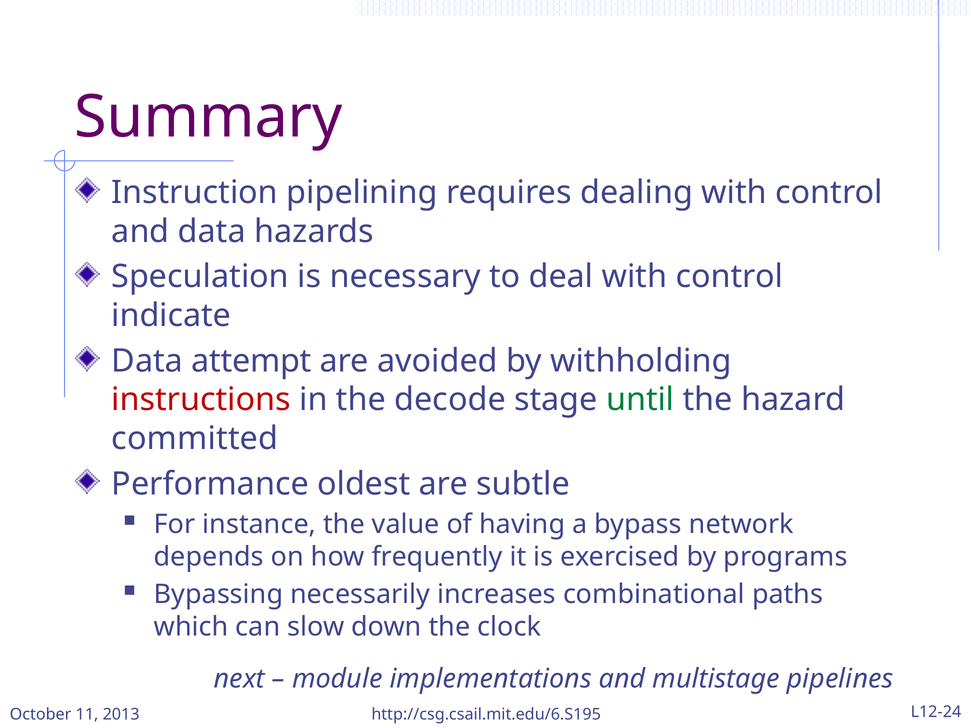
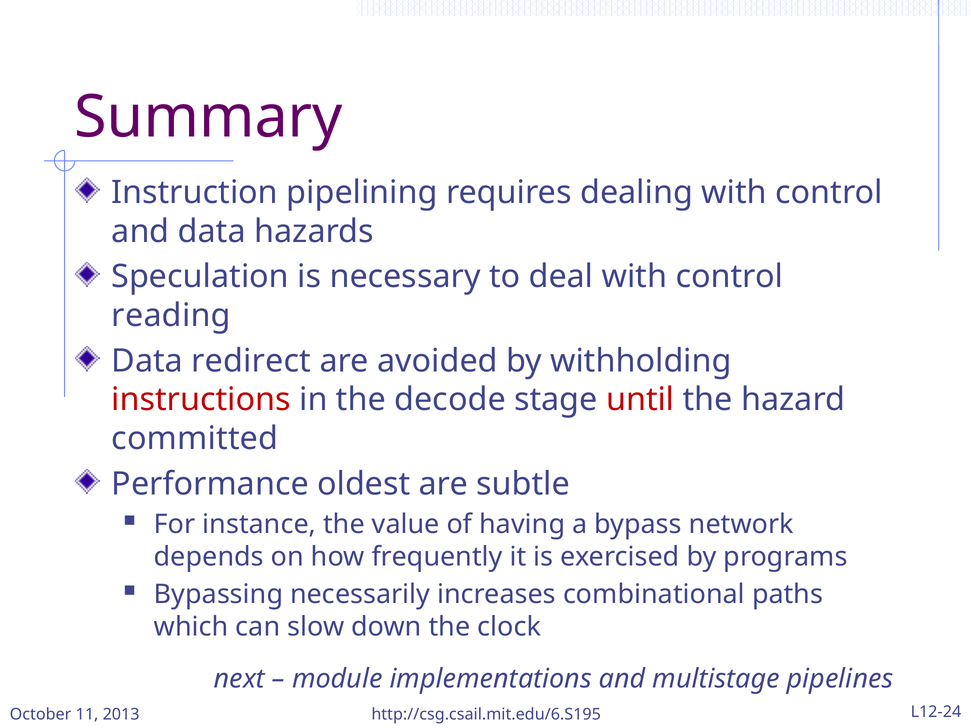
indicate: indicate -> reading (171, 316)
attempt: attempt -> redirect (251, 361)
until colour: green -> red (640, 400)
